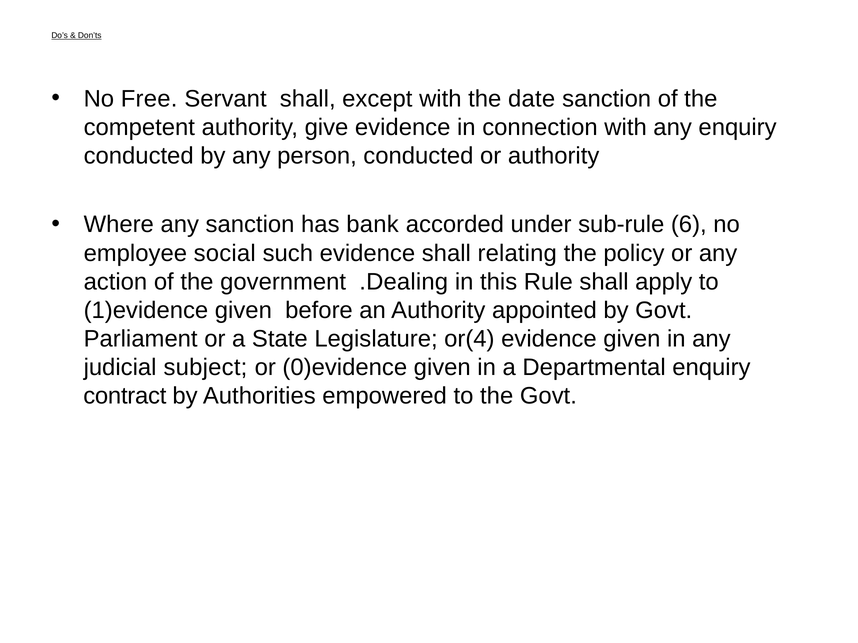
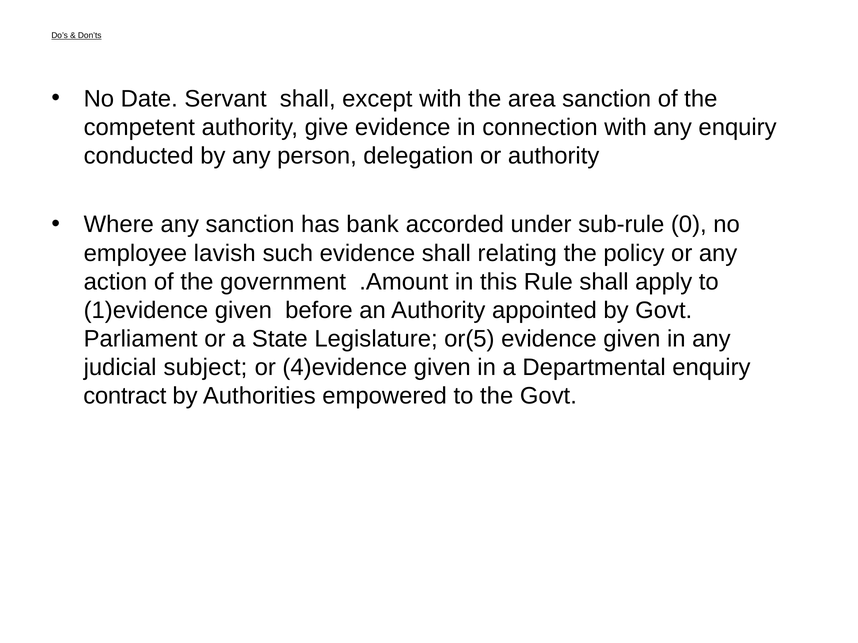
Free: Free -> Date (149, 99)
date: date -> area (532, 99)
person conducted: conducted -> delegation (418, 156)
6: 6 -> 0 (689, 225)
social: social -> lavish (225, 253)
.Dealing: .Dealing -> .Amount (404, 282)
or(4: or(4 -> or(5 (469, 339)
0)evidence: 0)evidence -> 4)evidence (345, 368)
